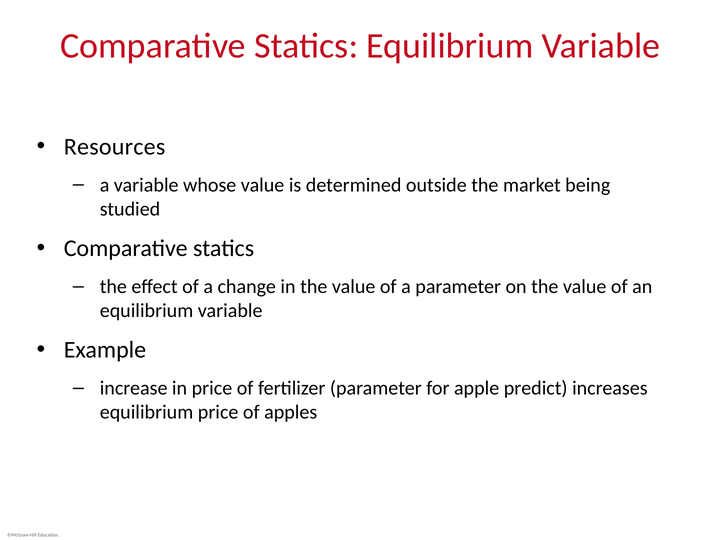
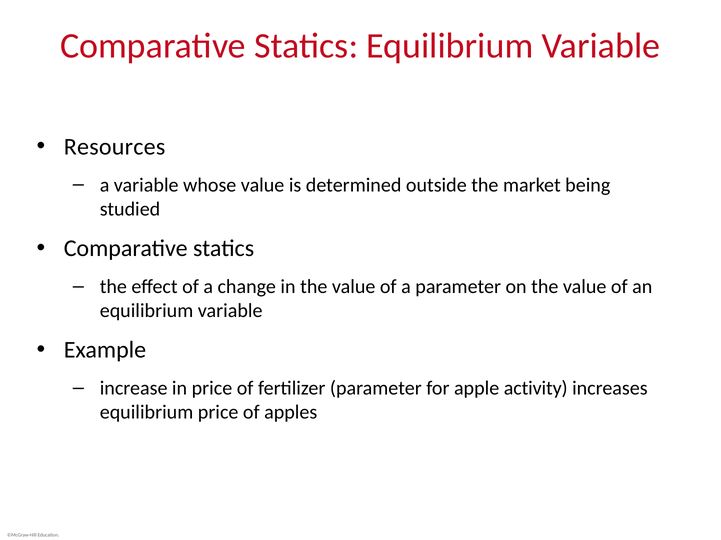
predict: predict -> activity (536, 389)
